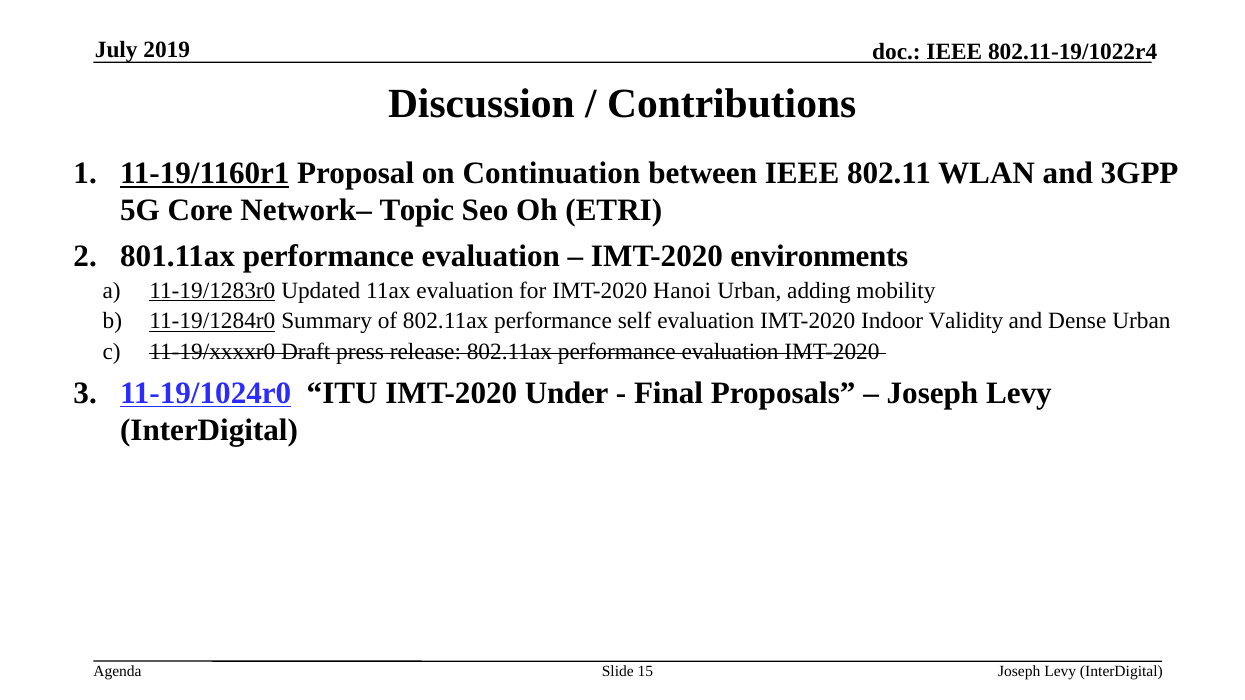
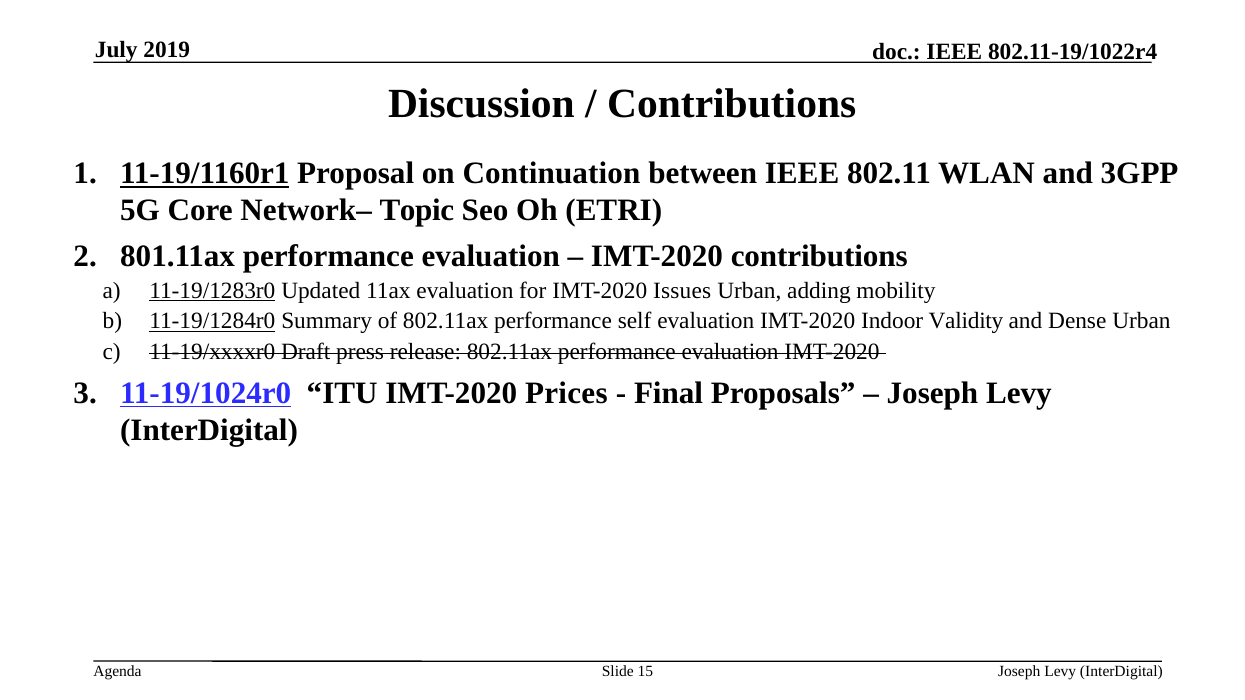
IMT-2020 environments: environments -> contributions (819, 256)
Hanoi: Hanoi -> Issues (682, 291)
Under: Under -> Prices (566, 393)
